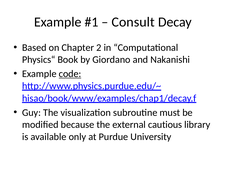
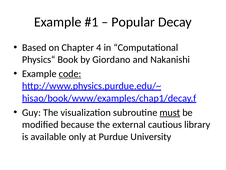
Consult: Consult -> Popular (133, 22)
2: 2 -> 4 (99, 47)
must underline: none -> present (170, 112)
